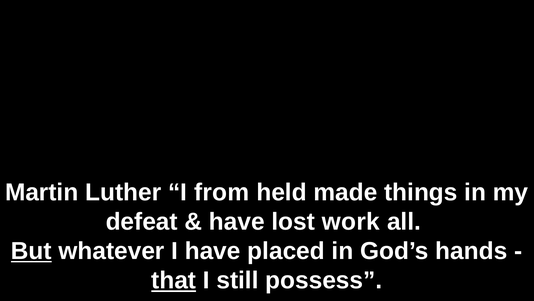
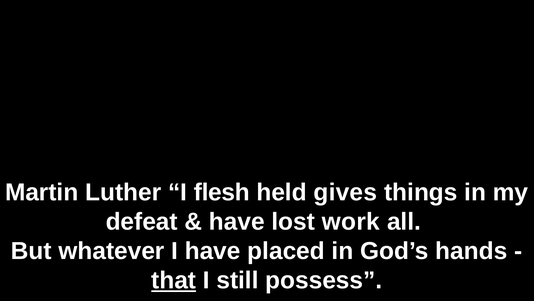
from: from -> flesh (222, 192)
made: made -> gives (345, 192)
But underline: present -> none (31, 251)
